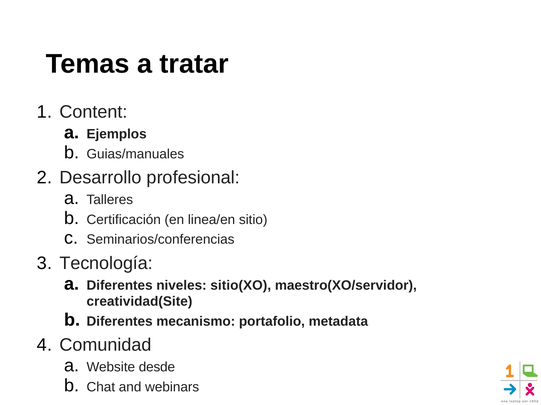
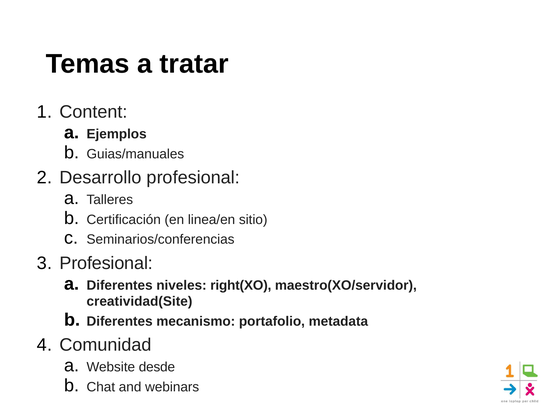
Tecnología: Tecnología -> Profesional (106, 264)
sitio(XO: sitio(XO -> right(XO (241, 286)
